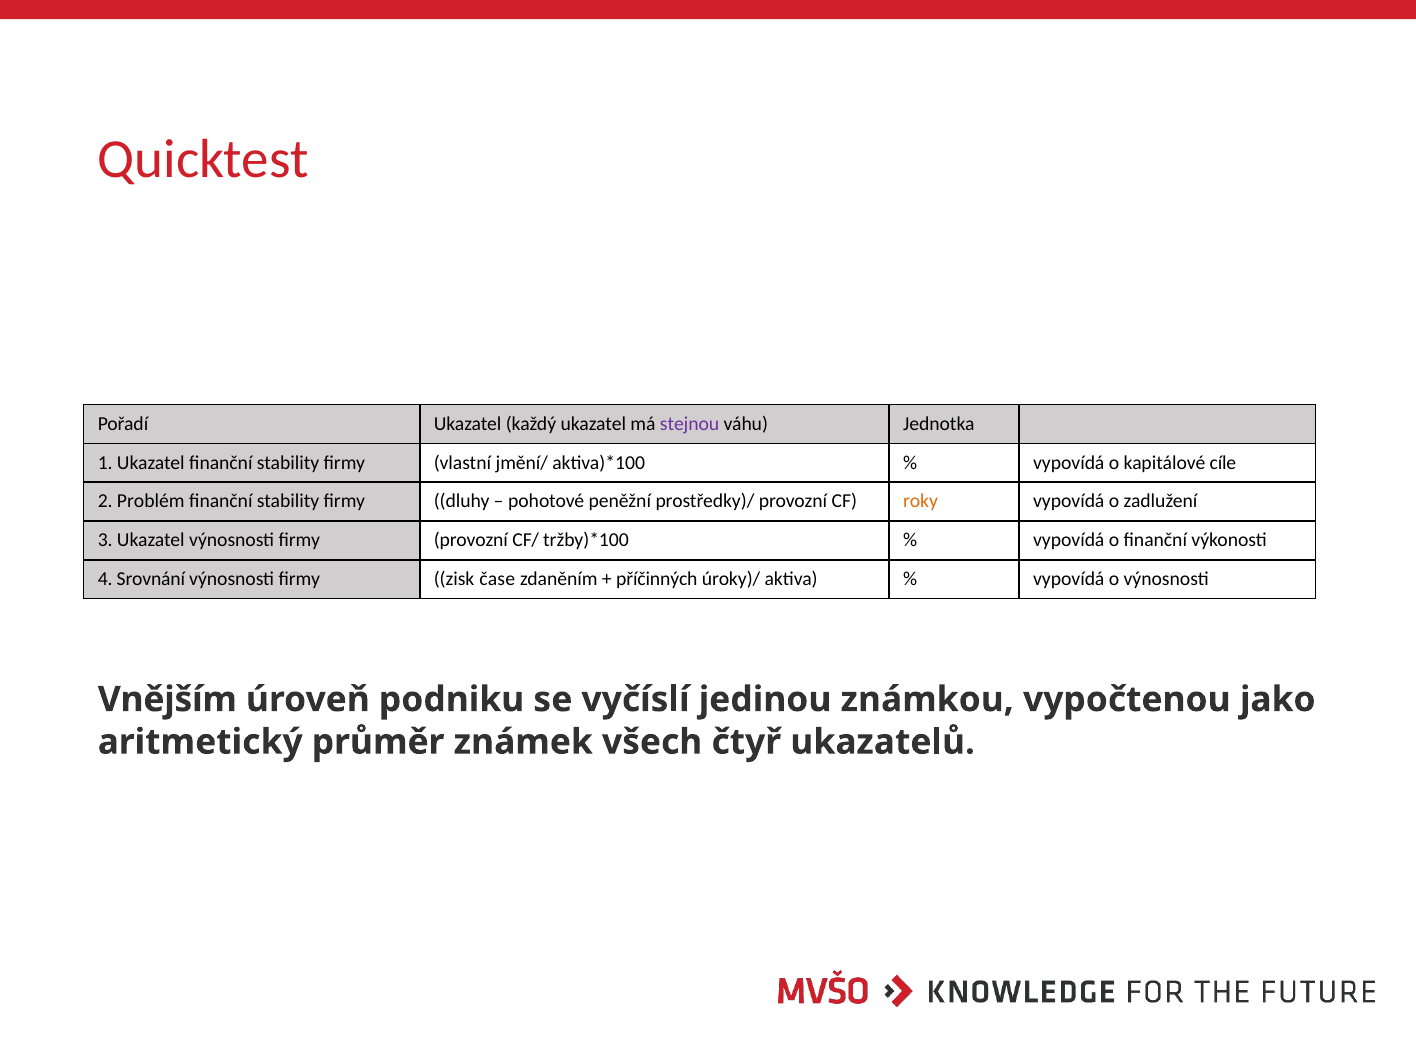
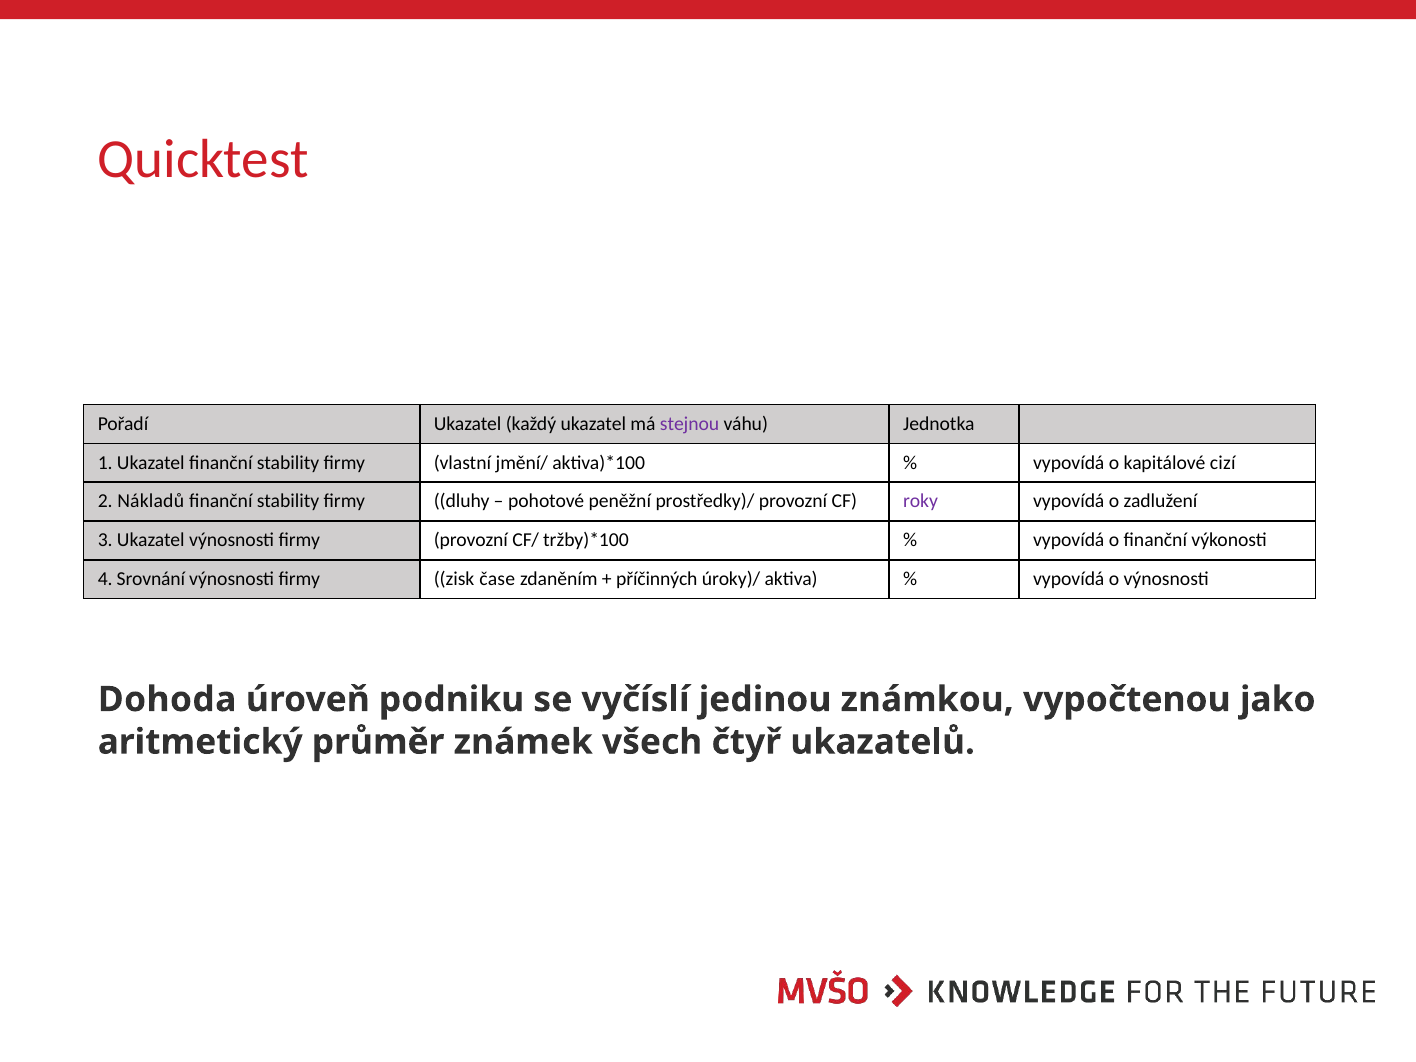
cíle: cíle -> cizí (1223, 463)
Problém: Problém -> Nákladů (151, 501)
roky colour: orange -> purple (921, 501)
Vnějším: Vnějším -> Dohoda (167, 699)
